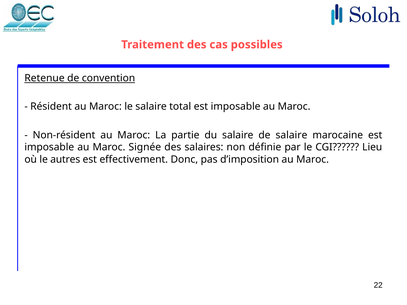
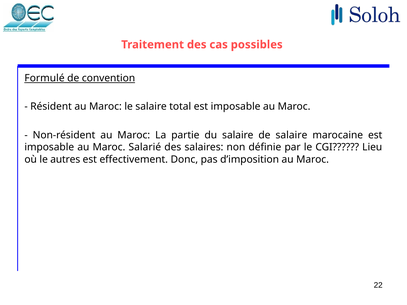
Retenue: Retenue -> Formulé (45, 78)
Signée: Signée -> Salarié (145, 147)
